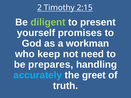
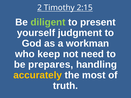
promises: promises -> judgment (80, 33)
accurately colour: light blue -> yellow (38, 75)
greet: greet -> most (94, 75)
